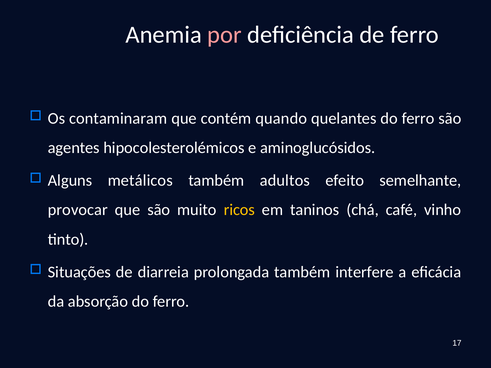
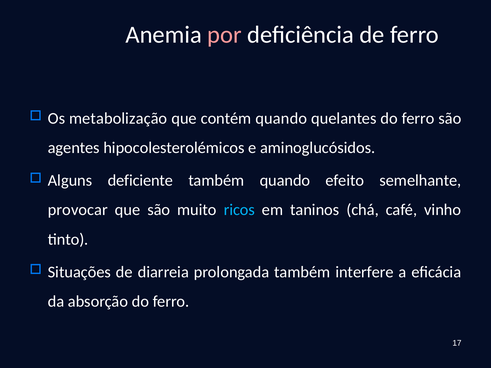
contaminaram: contaminaram -> metabolização (118, 118)
metálicos: metálicos -> deficiente (140, 181)
também adultos: adultos -> quando (285, 181)
ricos colour: yellow -> light blue (239, 210)
